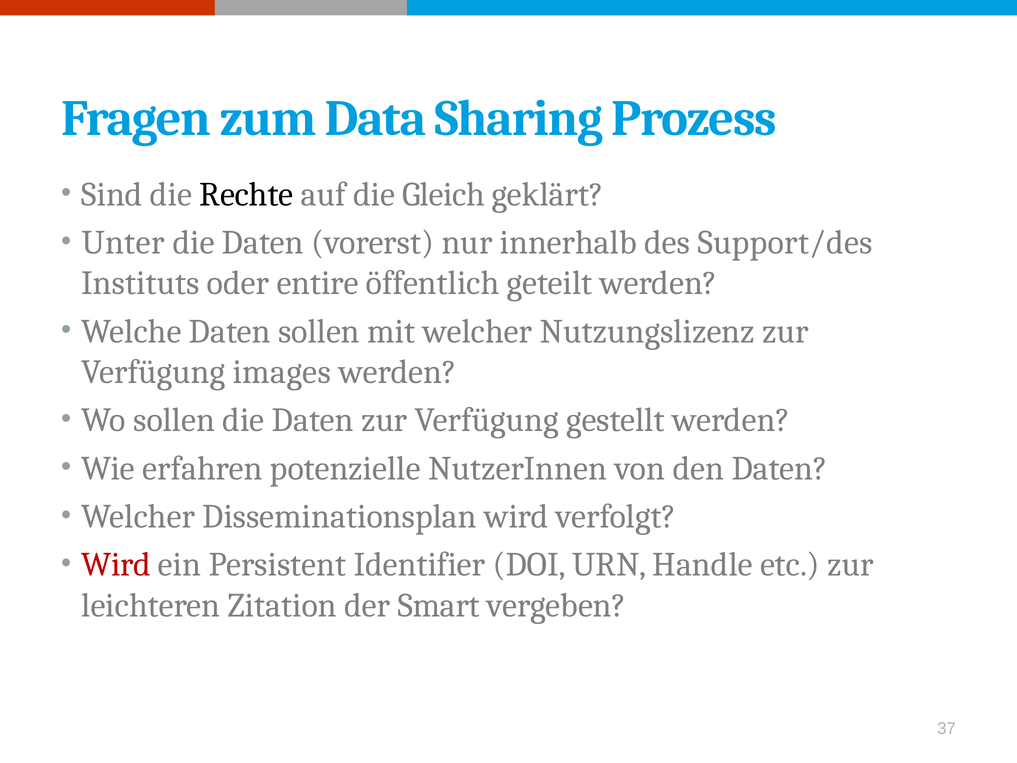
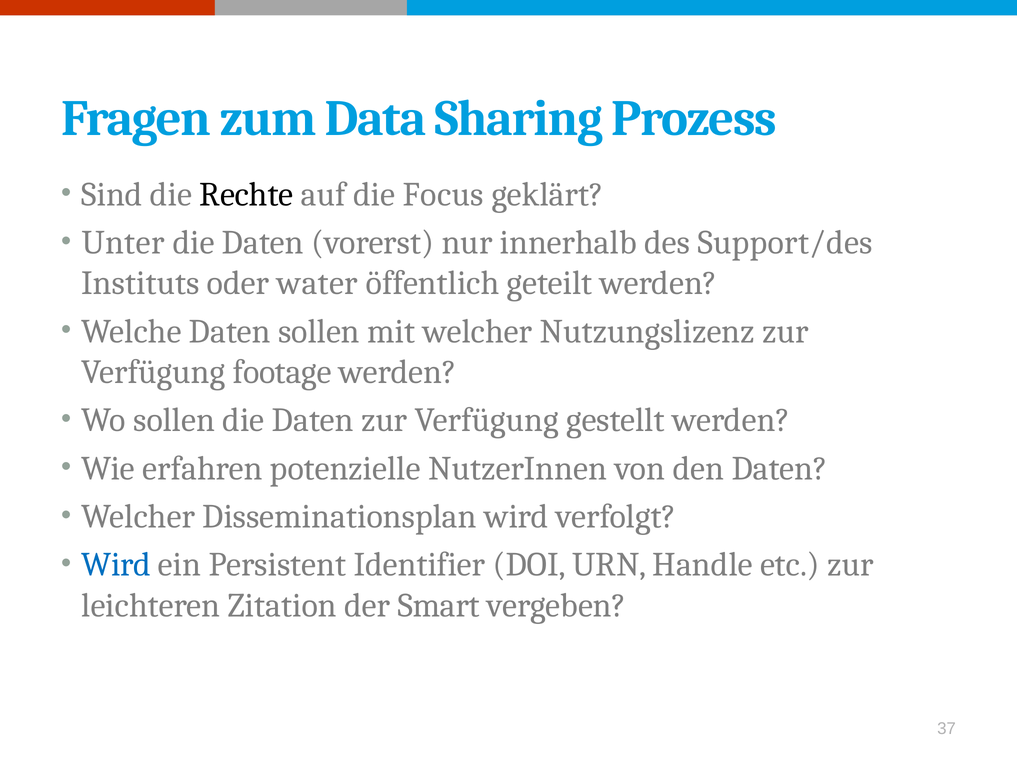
Gleich: Gleich -> Focus (443, 194)
entire: entire -> water (317, 283)
images: images -> footage (282, 372)
Wird colour: red -> blue (116, 564)
